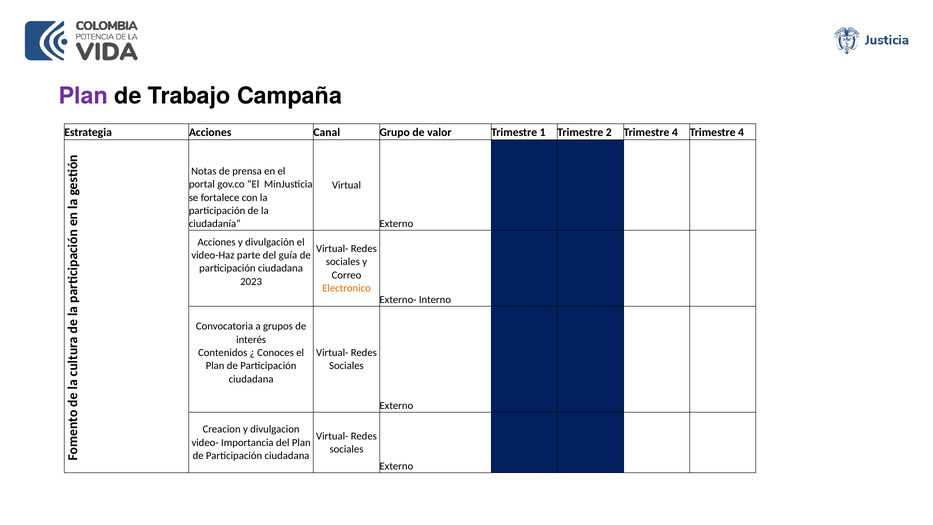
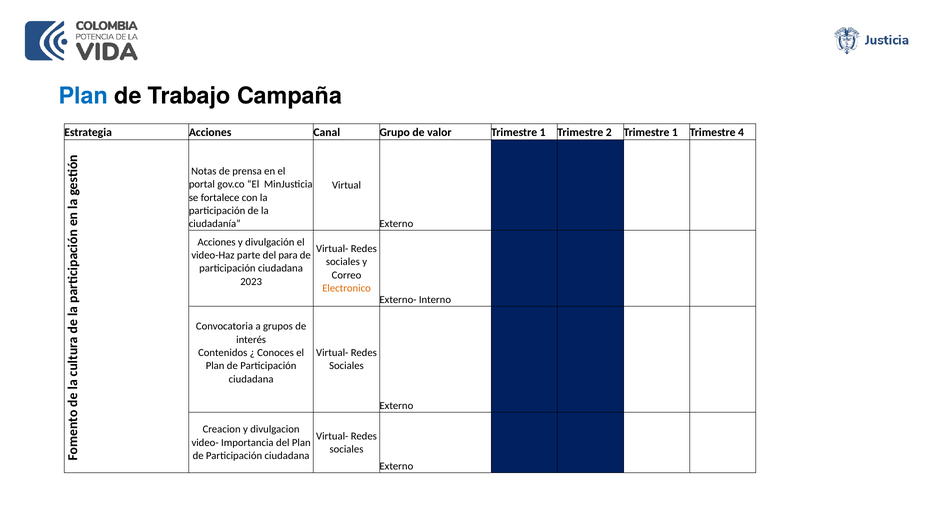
Plan colour: purple -> blue (83, 96)
2 Trimestre 4: 4 -> 1 (675, 132)
guía: guía -> para (288, 255)
